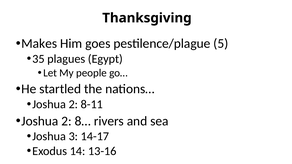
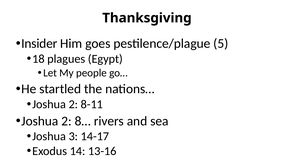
Makes: Makes -> Insider (39, 44)
35: 35 -> 18 (38, 59)
